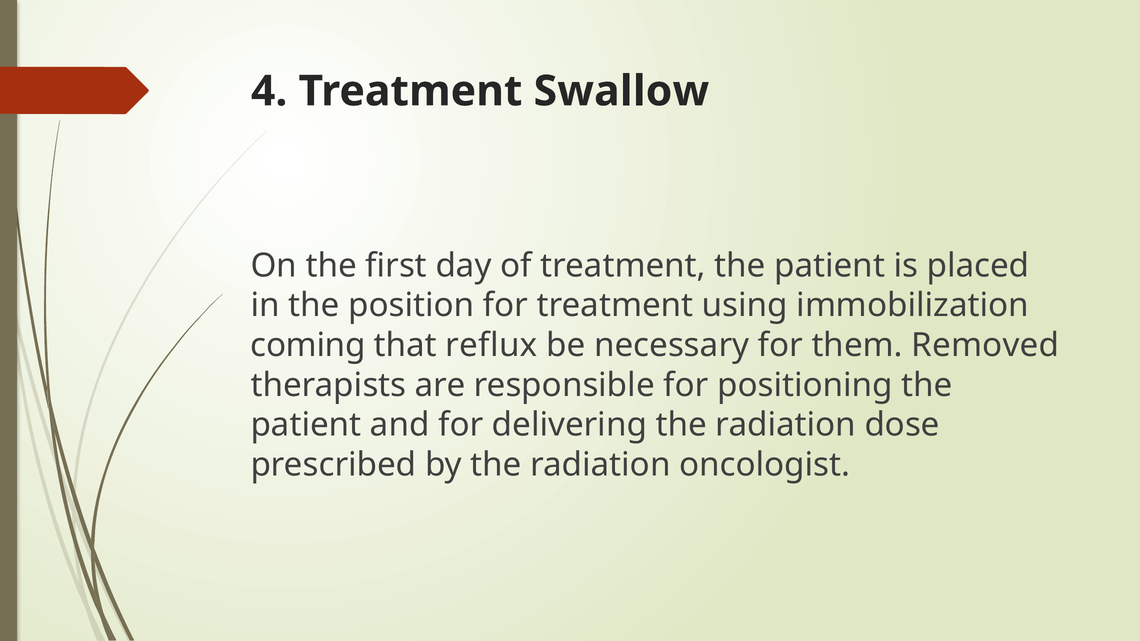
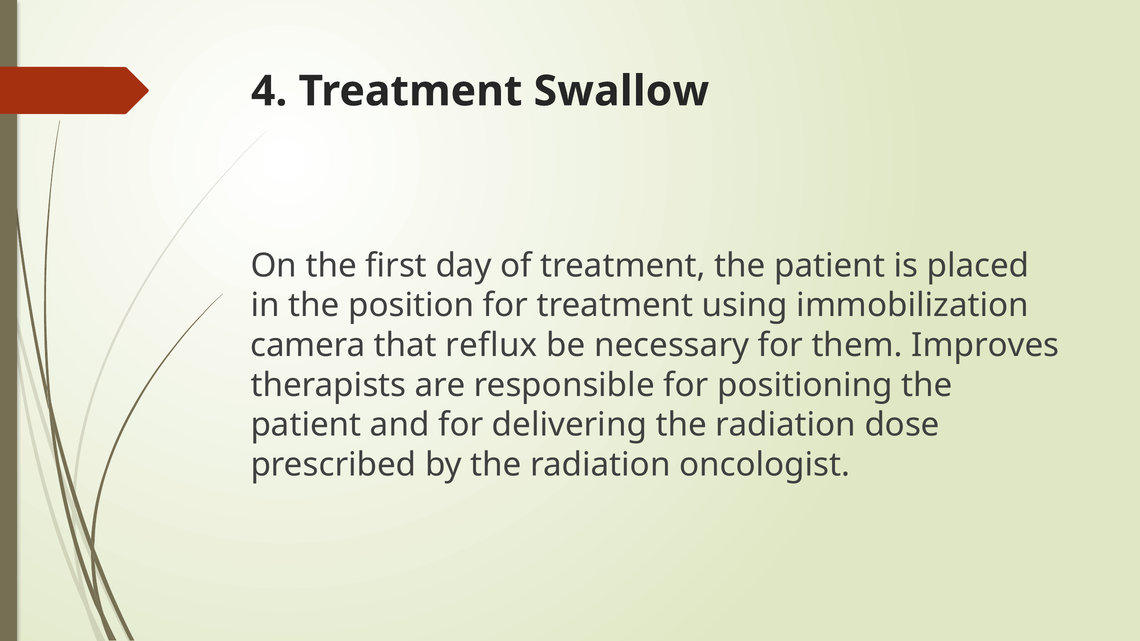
coming: coming -> camera (308, 345)
Removed: Removed -> Improves (985, 345)
